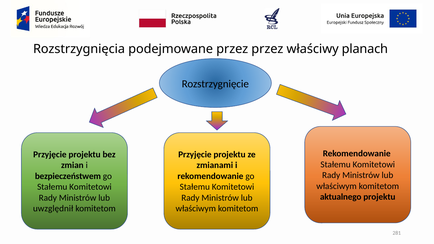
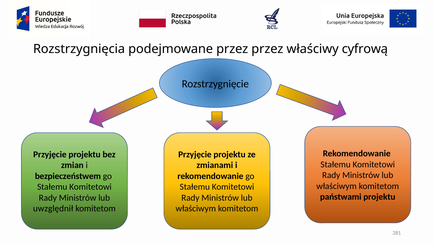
planach: planach -> cyfrową (365, 49)
aktualnego: aktualnego -> państwami (341, 197)
